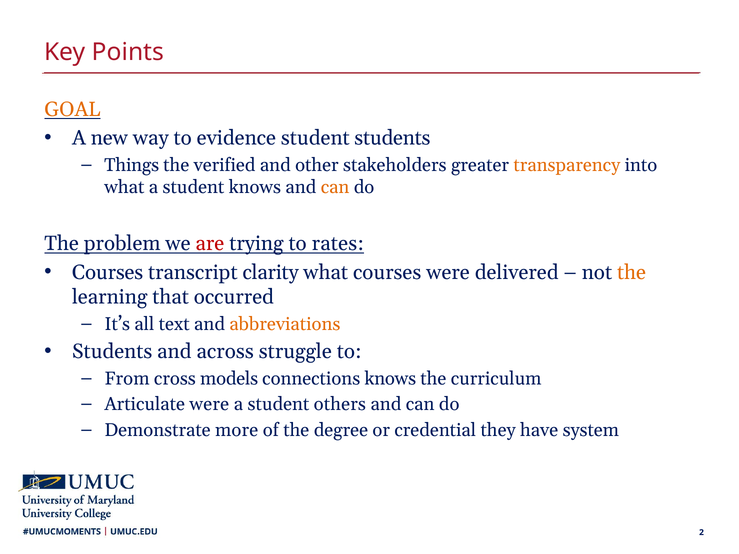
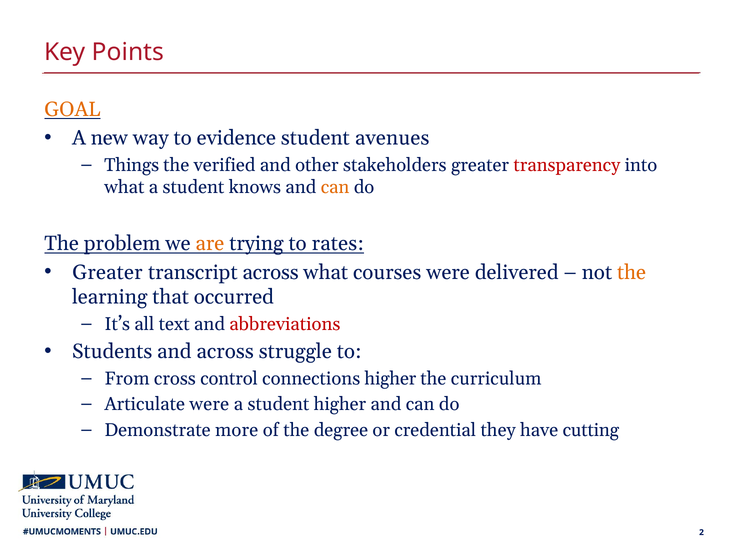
student students: students -> avenues (392, 138)
transparency colour: orange -> red (567, 165)
are colour: red -> orange (210, 244)
Courses: Courses -> Greater (107, 272)
transcript clarity: clarity -> across (271, 272)
abbreviations colour: orange -> red (285, 324)
models: models -> control (229, 379)
connections knows: knows -> higher (390, 379)
student others: others -> higher (340, 405)
system: system -> cutting (591, 430)
